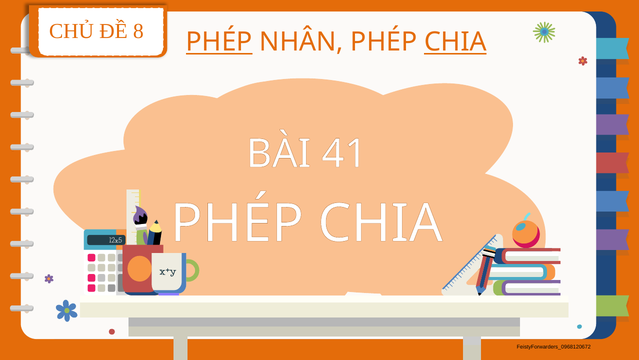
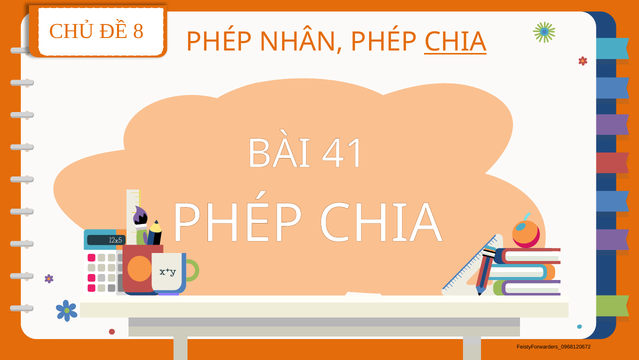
PHÉP underline: present -> none (219, 42)
